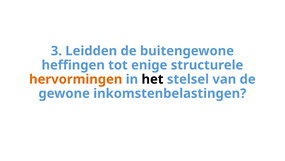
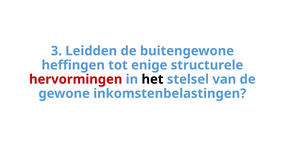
hervormingen colour: orange -> red (76, 79)
